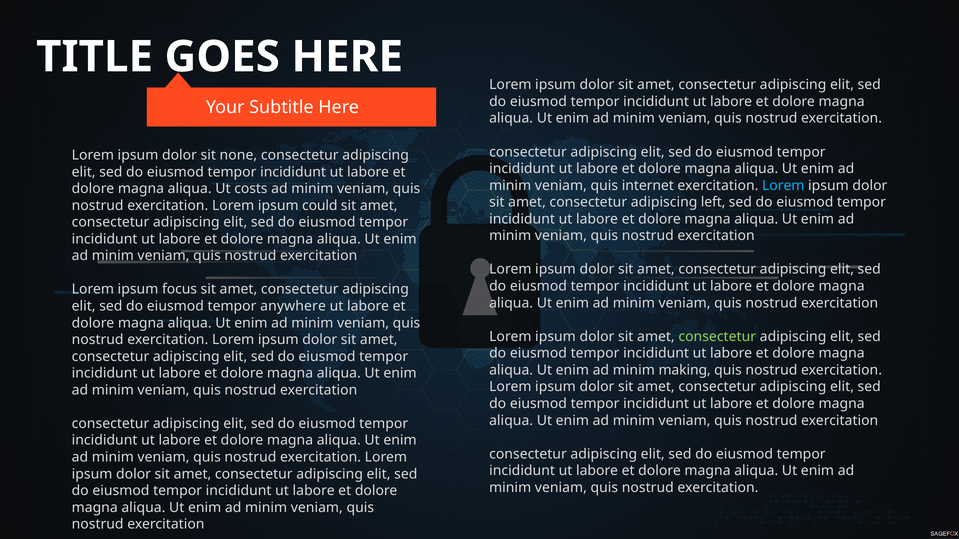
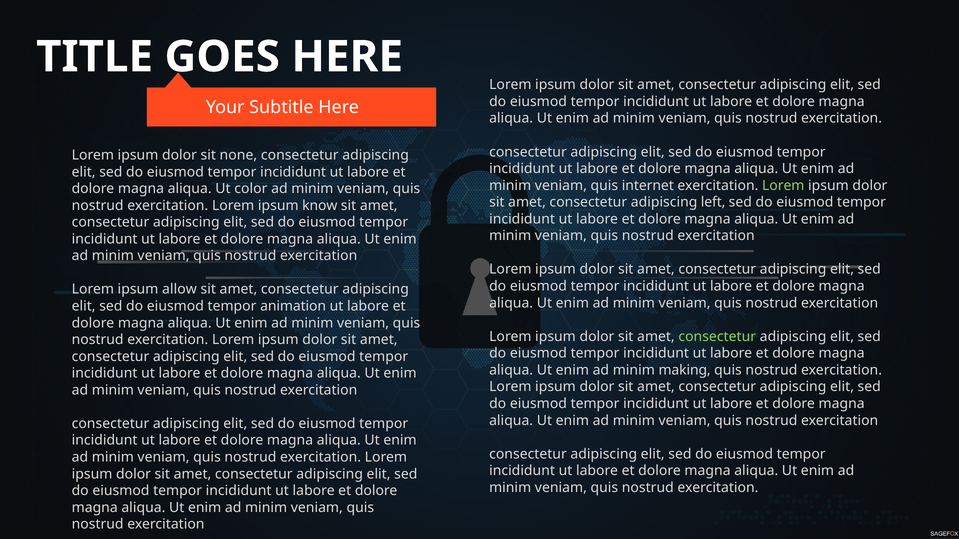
Lorem colour: light blue -> light green (783, 186)
costs: costs -> color (251, 189)
could: could -> know (320, 206)
focus: focus -> allow (179, 290)
anywhere: anywhere -> animation (293, 306)
